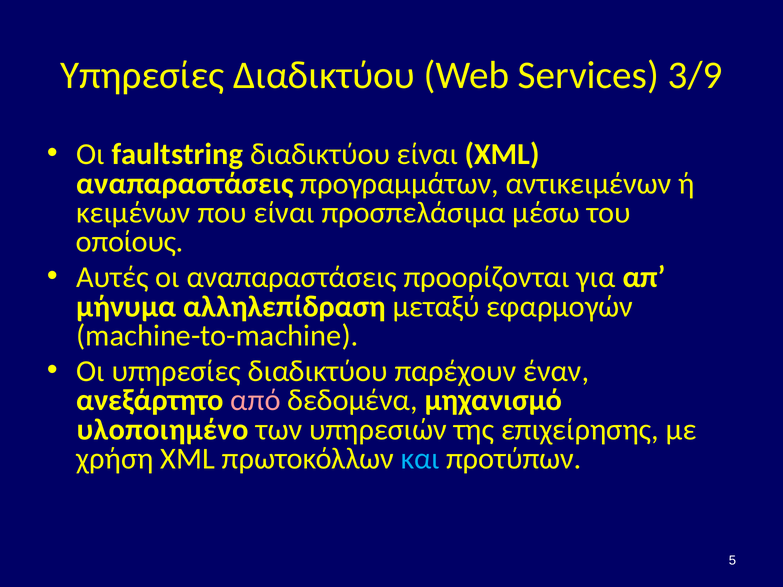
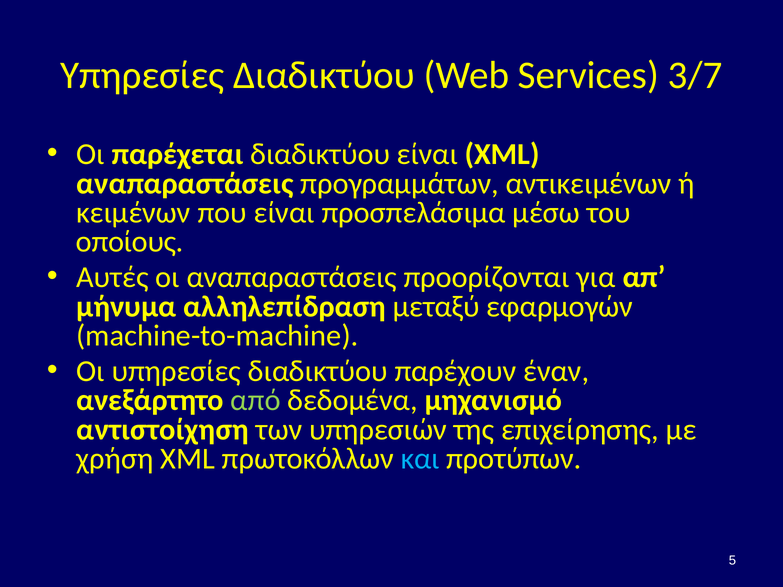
3/9: 3/9 -> 3/7 (695, 75)
faultstring: faultstring -> παρέχεται (178, 154)
από colour: pink -> light green (256, 401)
υλοποιημένο: υλοποιημένο -> αντιστοίχηση (163, 430)
